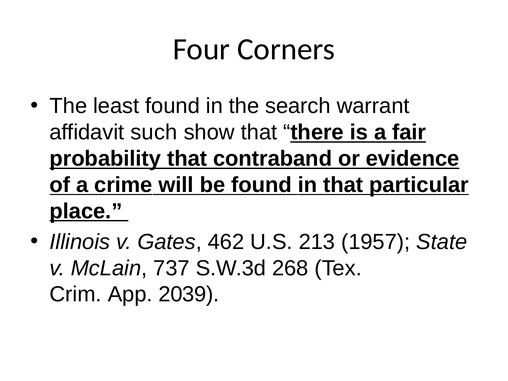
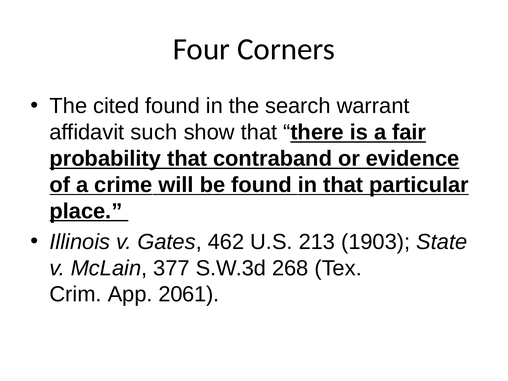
least: least -> cited (116, 106)
1957: 1957 -> 1903 (376, 242)
737: 737 -> 377 (171, 268)
2039: 2039 -> 2061 (189, 294)
